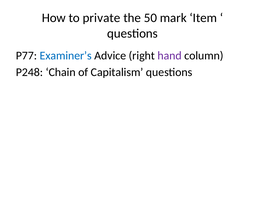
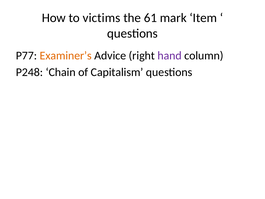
private: private -> victims (102, 18)
50: 50 -> 61 (150, 18)
Examiner’s colour: blue -> orange (66, 56)
